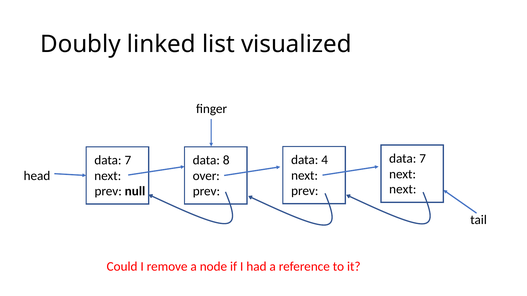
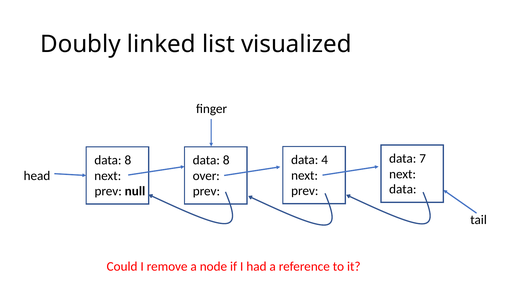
7: 7 -> 8 (128, 161)
next: next -> data (403, 190)
